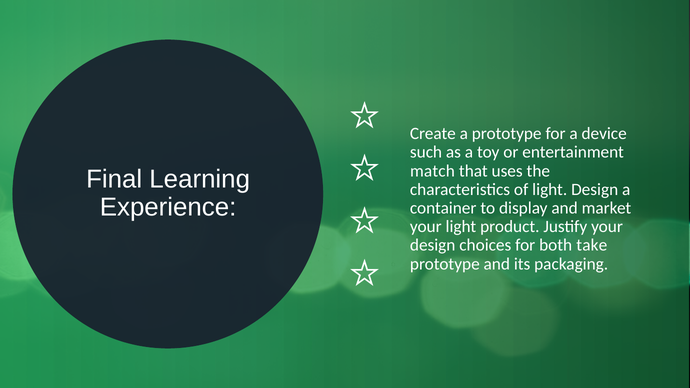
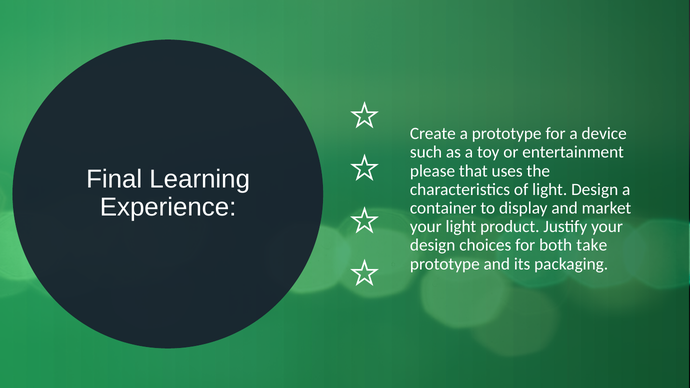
match: match -> please (433, 171)
